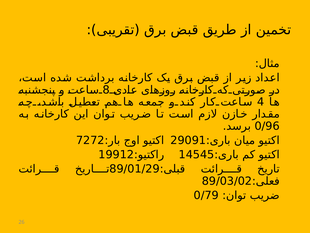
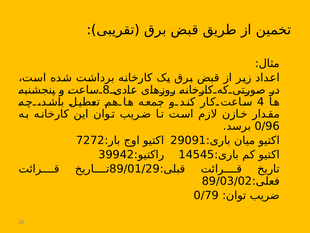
19912: 19912 -> 39942 (116, 154)
